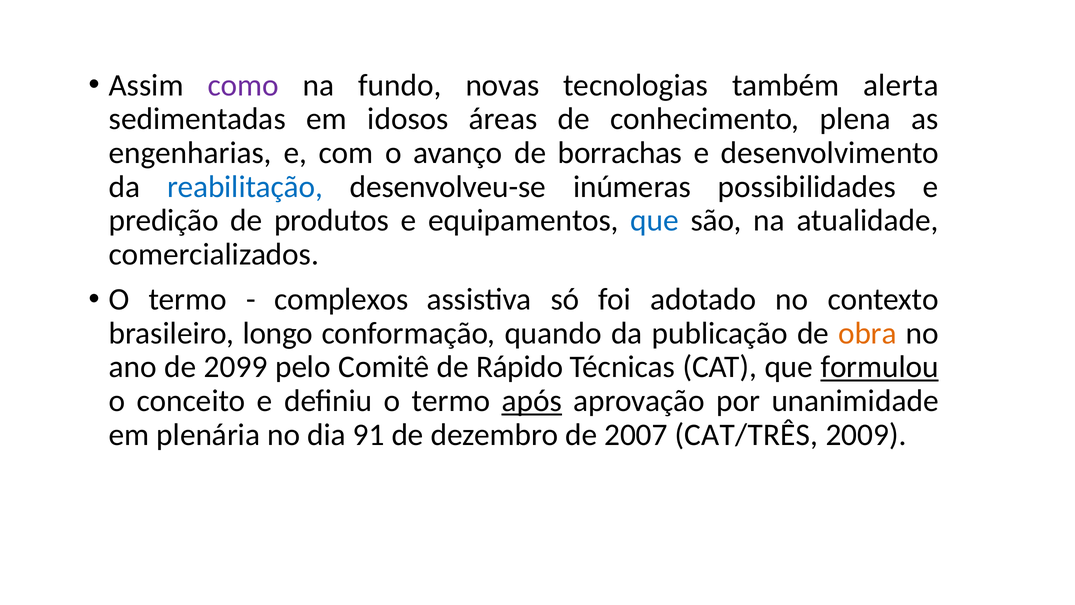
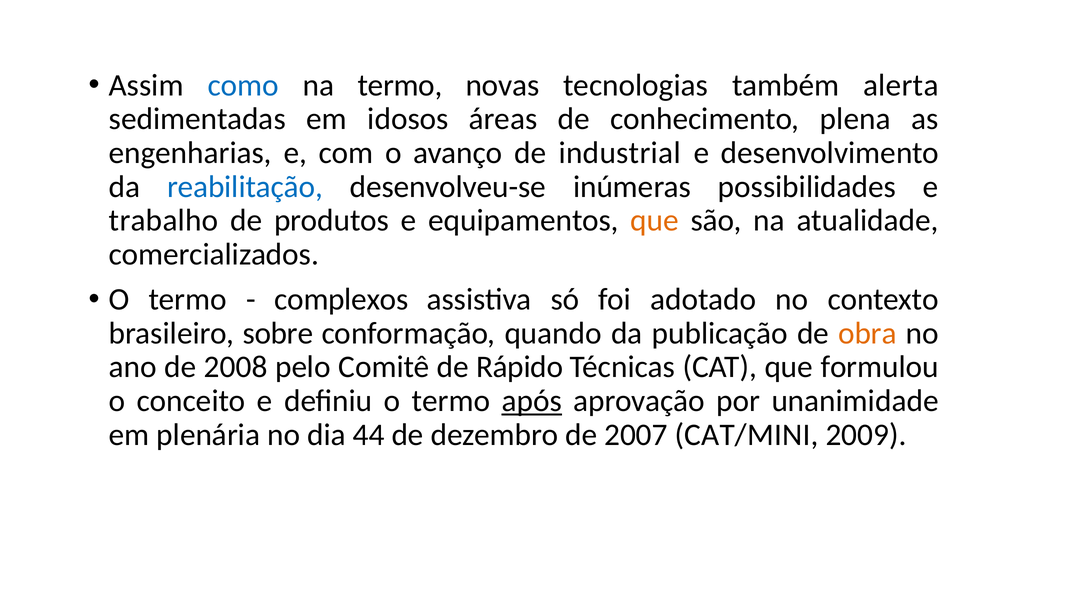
como colour: purple -> blue (243, 85)
na fundo: fundo -> termo (400, 85)
borrachas: borrachas -> industrial (620, 153)
predição: predição -> trabalho (164, 220)
que colour: blue -> orange (655, 220)
longo: longo -> sobre (278, 333)
2099: 2099 -> 2008 (236, 367)
formulou underline: present -> none (880, 367)
91: 91 -> 44 (369, 434)
CAT/TRÊS: CAT/TRÊS -> CAT/MINI (747, 434)
